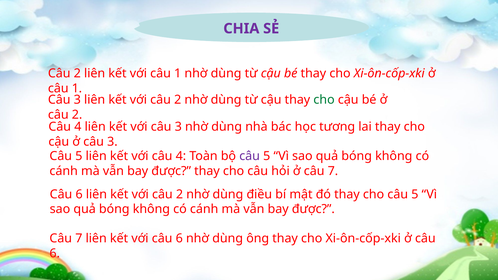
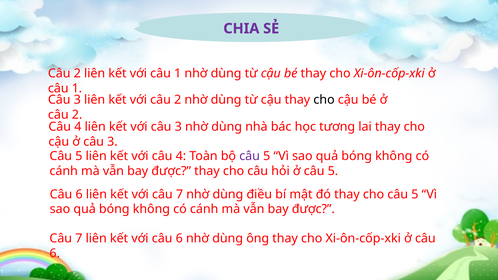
cho colour: green -> black (324, 100)
ở câu 7: 7 -> 5 (333, 171)
2: 2 -> 7 (179, 194)
